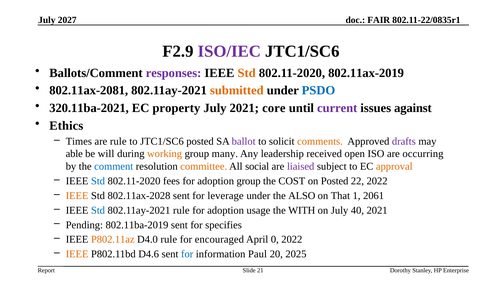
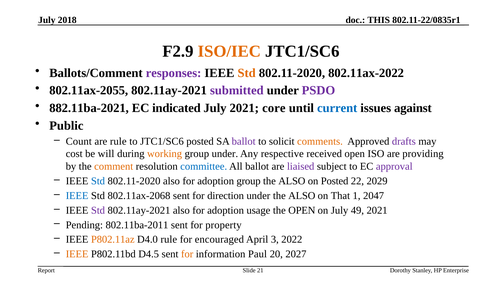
2027: 2027 -> 2018 (67, 20)
FAIR: FAIR -> THIS (379, 20)
ISO/IEC colour: purple -> orange (229, 51)
802.11ax-2019: 802.11ax-2019 -> 802.11ax-2022 (366, 73)
802.11ax-2081: 802.11ax-2081 -> 802.11ax-2055 (89, 91)
submitted colour: orange -> purple (237, 91)
PSDO colour: blue -> purple (318, 91)
320.11ba-2021: 320.11ba-2021 -> 882.11ba-2021 (89, 108)
property: property -> indicated (176, 108)
current colour: purple -> blue (337, 108)
Ethics: Ethics -> Public (66, 126)
Times: Times -> Count (79, 141)
able: able -> cost (74, 154)
group many: many -> under (225, 154)
leadership: leadership -> respective (282, 154)
occurring: occurring -> providing (423, 154)
comment colour: blue -> orange (114, 167)
committee colour: orange -> blue (204, 167)
All social: social -> ballot (257, 167)
approval colour: orange -> purple (394, 167)
802.11-2020 fees: fees -> also (171, 181)
COST: COST -> ALSO (292, 181)
22 2022: 2022 -> 2029 (377, 181)
IEEE colour: orange -> blue (77, 196)
802.11ax-2028: 802.11ax-2028 -> 802.11ax-2068 (139, 196)
leverage: leverage -> direction (226, 196)
2061: 2061 -> 2047 (374, 196)
Std colour: blue -> purple (98, 211)
802.11ay-2021 rule: rule -> also (181, 211)
the WITH: WITH -> OPEN (302, 211)
40: 40 -> 49 (357, 211)
802.11ba-2019: 802.11ba-2019 -> 802.11ba-2011 (137, 225)
specifies: specifies -> property (223, 225)
0: 0 -> 3 (275, 240)
D4.6: D4.6 -> D4.5 (149, 254)
for colour: blue -> orange (187, 254)
2025: 2025 -> 2027 (296, 254)
